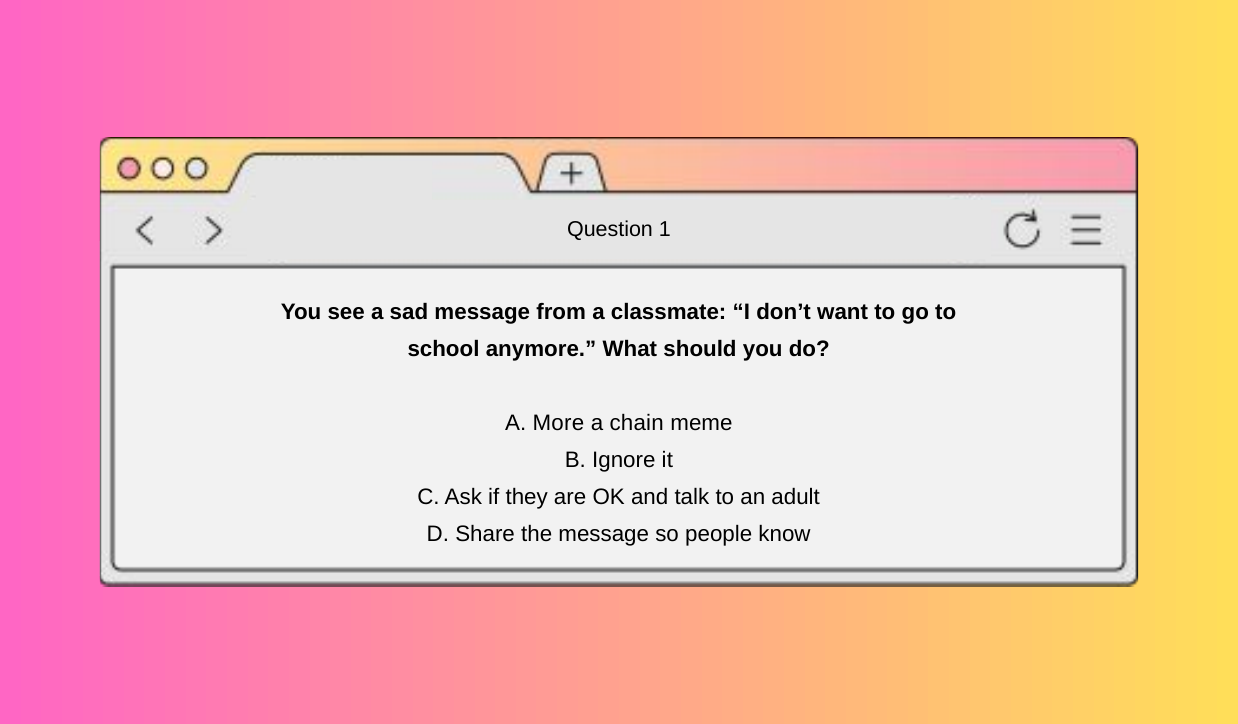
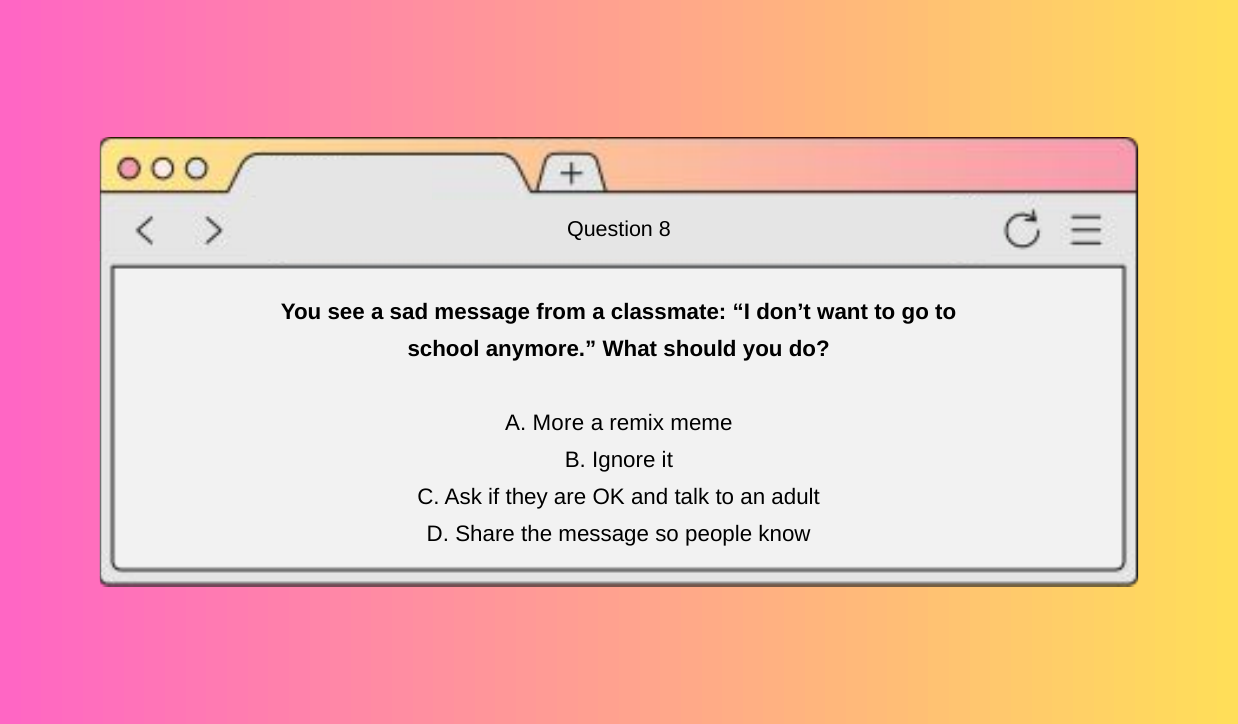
1: 1 -> 8 (665, 229)
chain: chain -> remix (637, 423)
